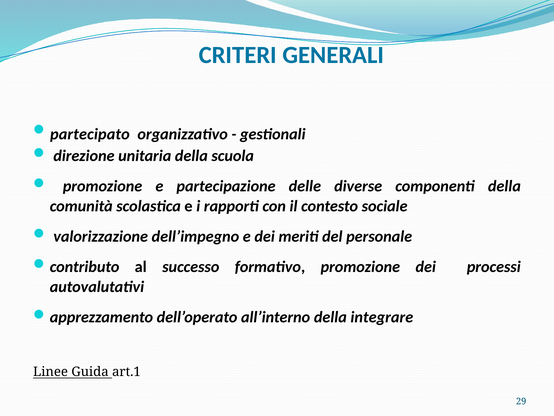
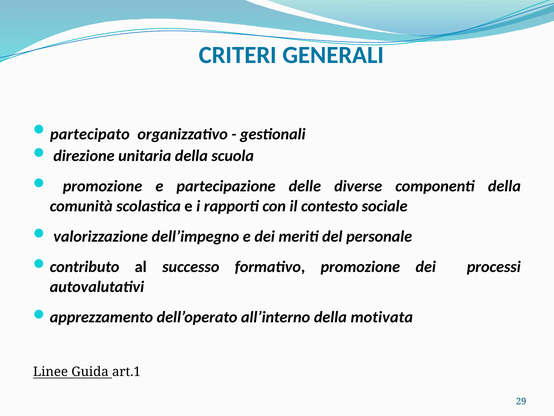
integrare: integrare -> motivata (382, 317)
